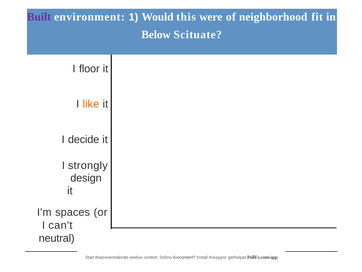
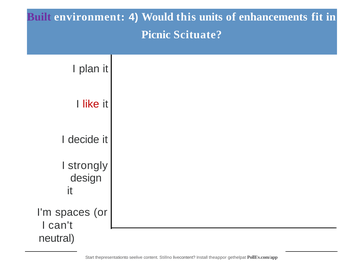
1: 1 -> 4 (133, 17)
were: were -> units (211, 17)
neighborhood: neighborhood -> enhancements (273, 17)
Below: Below -> Picnic (156, 35)
floor: floor -> plan (89, 69)
like colour: orange -> red (91, 104)
